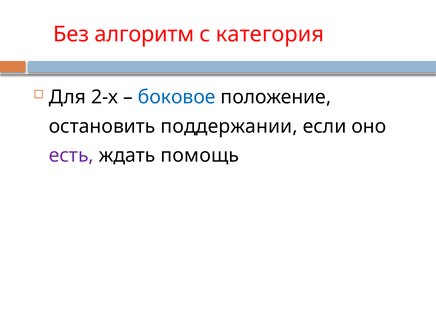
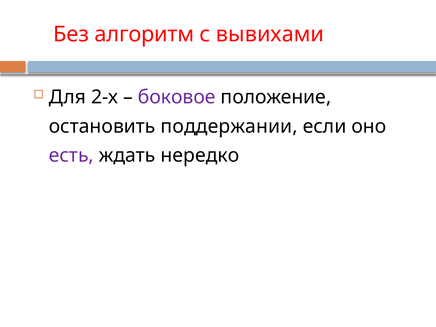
категория: категория -> вывихами (270, 34)
боковое colour: blue -> purple (177, 97)
помощь: помощь -> нередко (200, 155)
